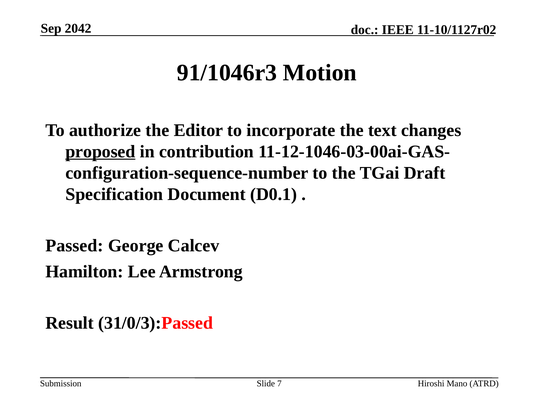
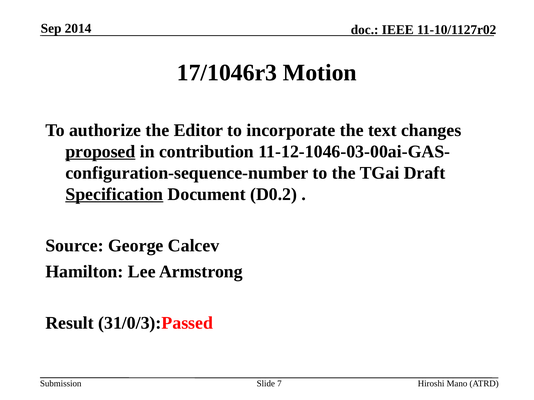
2042: 2042 -> 2014 (78, 28)
91/1046r3: 91/1046r3 -> 17/1046r3 (227, 73)
Specification underline: none -> present (114, 194)
D0.1: D0.1 -> D0.2 (274, 194)
Passed: Passed -> Source (75, 246)
